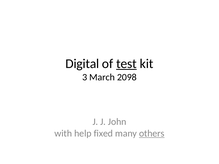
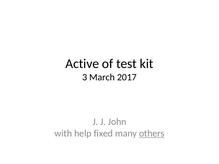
Digital: Digital -> Active (82, 64)
test underline: present -> none (126, 64)
2098: 2098 -> 2017 (127, 77)
